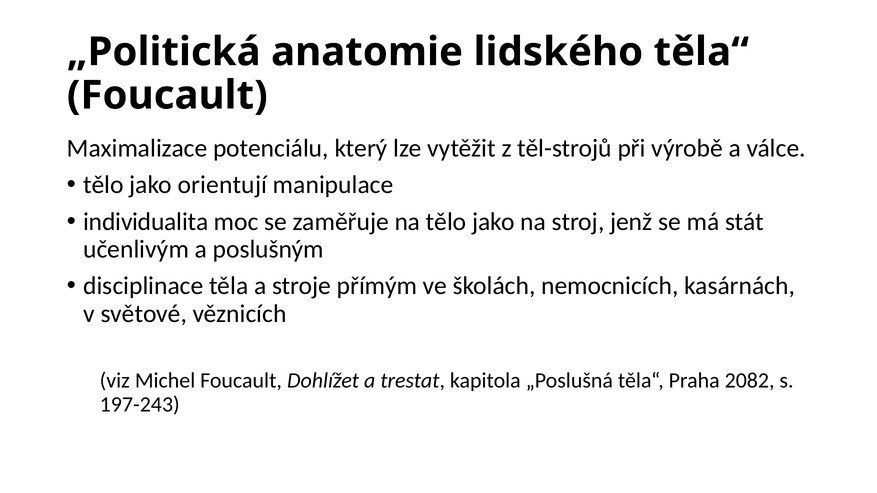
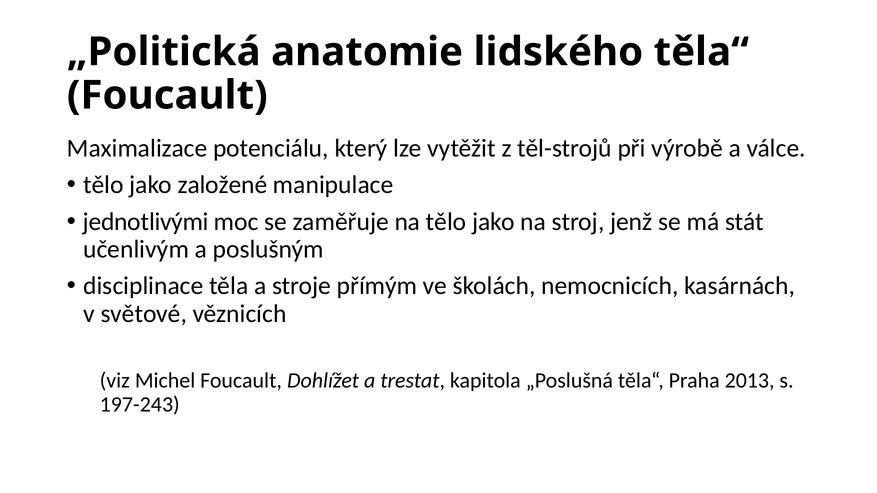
orientují: orientují -> založené (223, 185)
individualita: individualita -> jednotlivými (146, 222)
2082: 2082 -> 2013 (750, 381)
